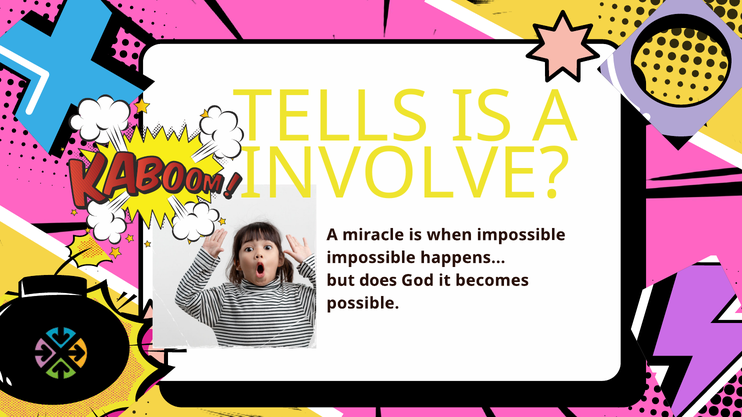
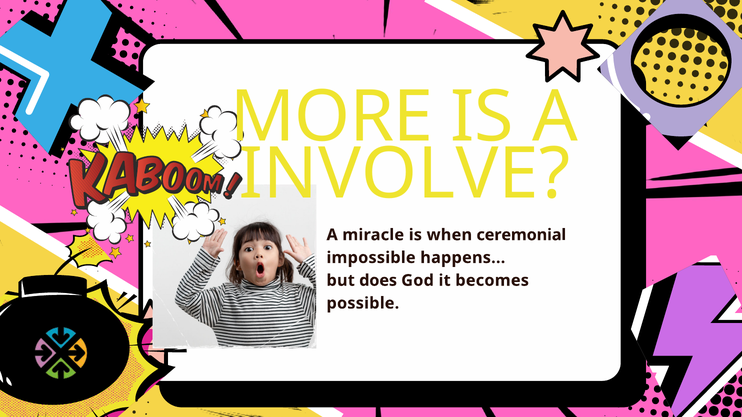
TELLS: TELLS -> MORE (332, 117)
when impossible: impossible -> ceremonial (521, 235)
